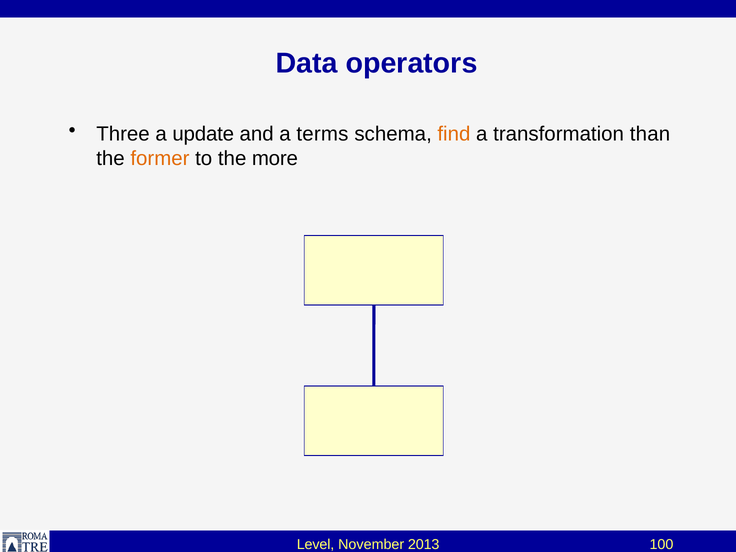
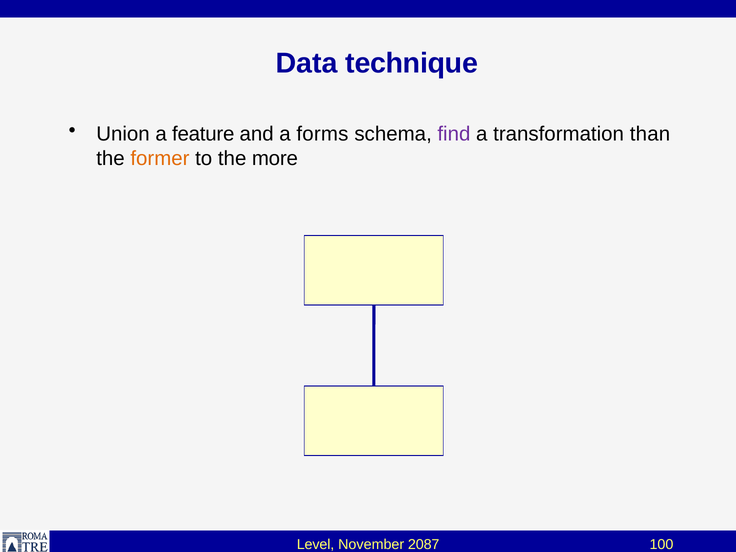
operators: operators -> technique (412, 63)
Three: Three -> Union (123, 134)
update: update -> feature (203, 134)
terms: terms -> forms (322, 134)
find colour: orange -> purple (454, 134)
2013: 2013 -> 2087 (424, 544)
